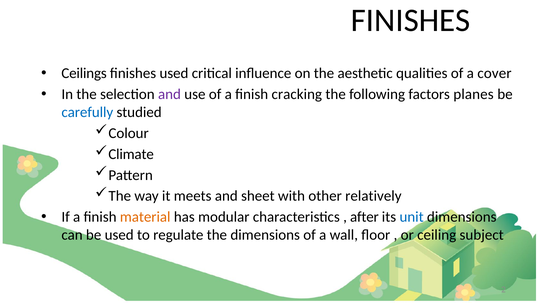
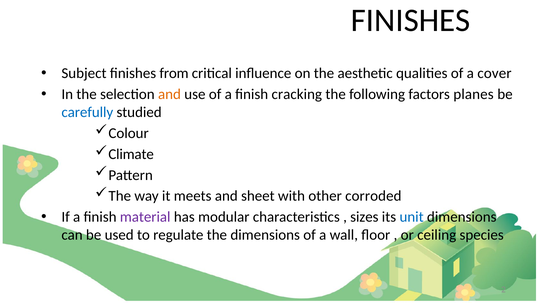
Ceilings: Ceilings -> Subject (84, 73)
finishes used: used -> from (174, 73)
and colour: purple -> orange (169, 94)
relatively: relatively -> corroded (373, 196)
material colour: orange -> purple (145, 217)
after: after -> sizes (364, 217)
subject: subject -> species (482, 235)
